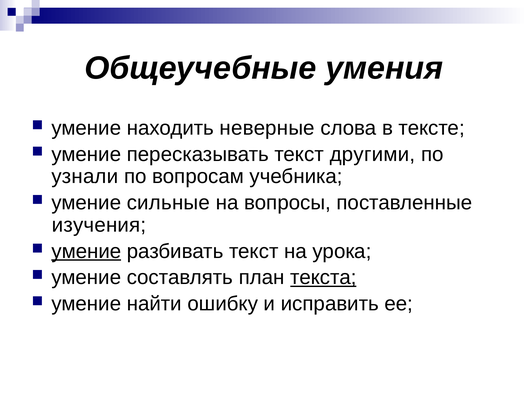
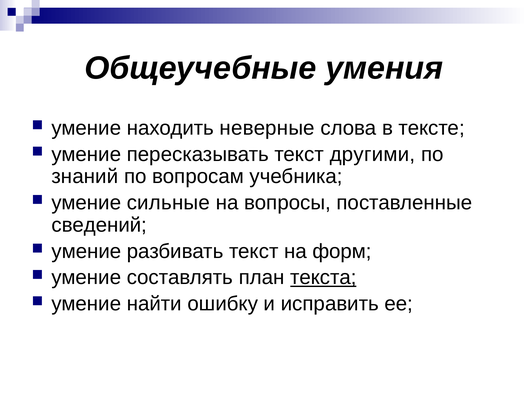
узнали: узнали -> знаний (85, 176)
изучения: изучения -> сведений (99, 225)
умение underline: present -> none (86, 251)
урока: урока -> форм (342, 251)
